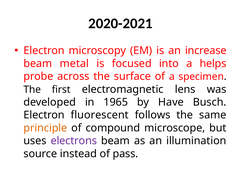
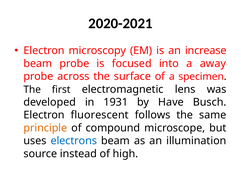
beam metal: metal -> probe (74, 63)
helps: helps -> away (213, 63)
1965: 1965 -> 1931 (116, 102)
electrons colour: purple -> blue (74, 141)
pass: pass -> high (125, 153)
